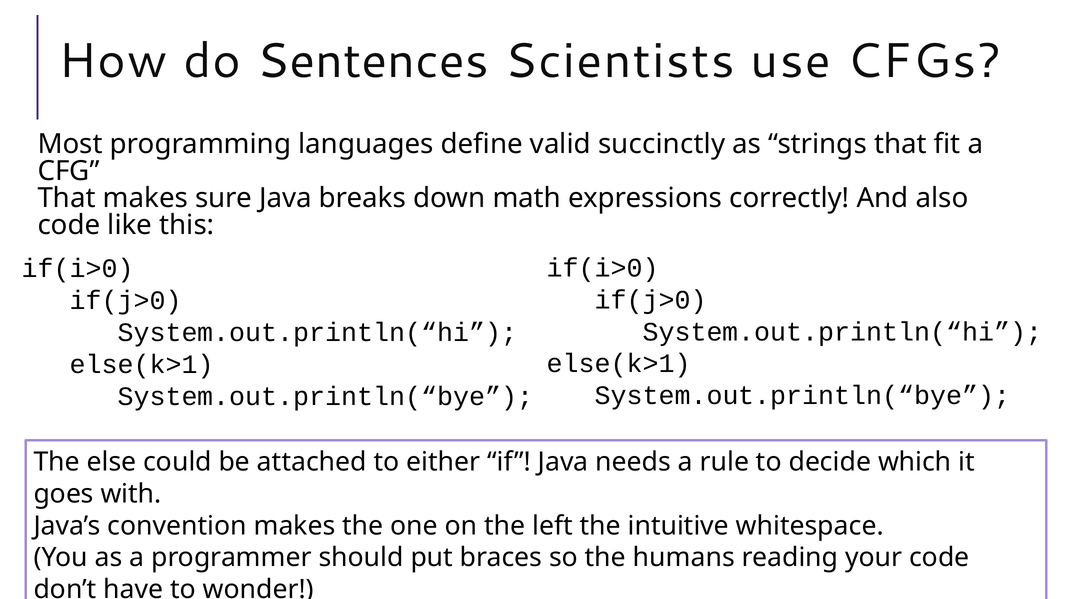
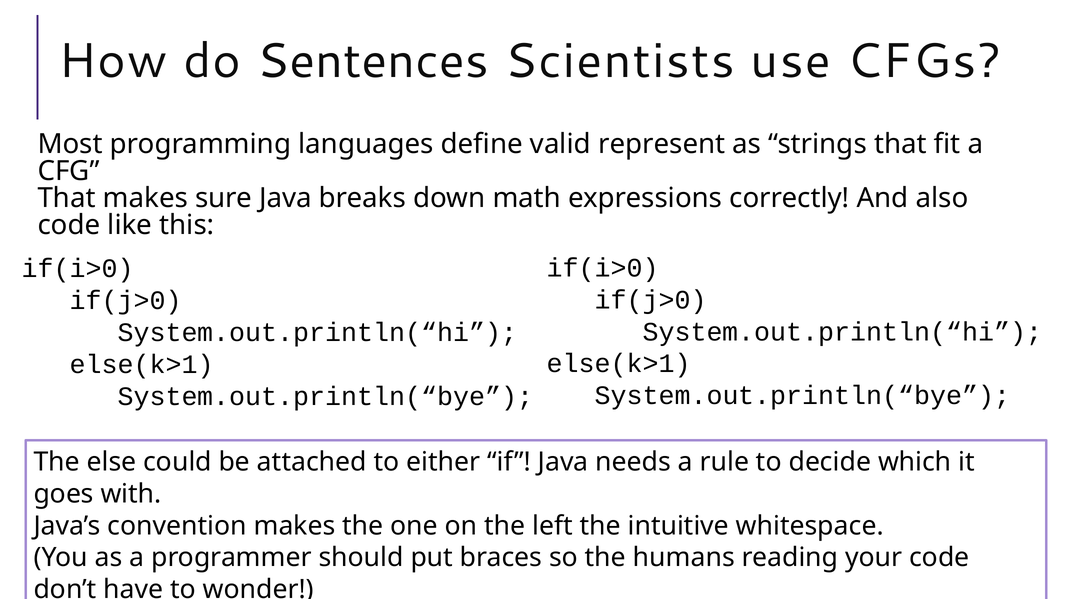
succinctly: succinctly -> represent (662, 144)
